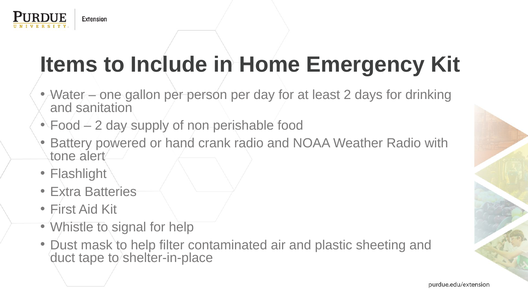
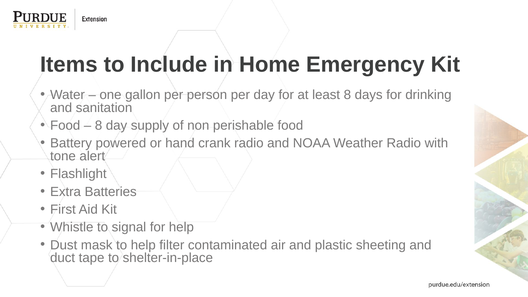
least 2: 2 -> 8 (347, 95)
2: 2 -> 8 (99, 126)
